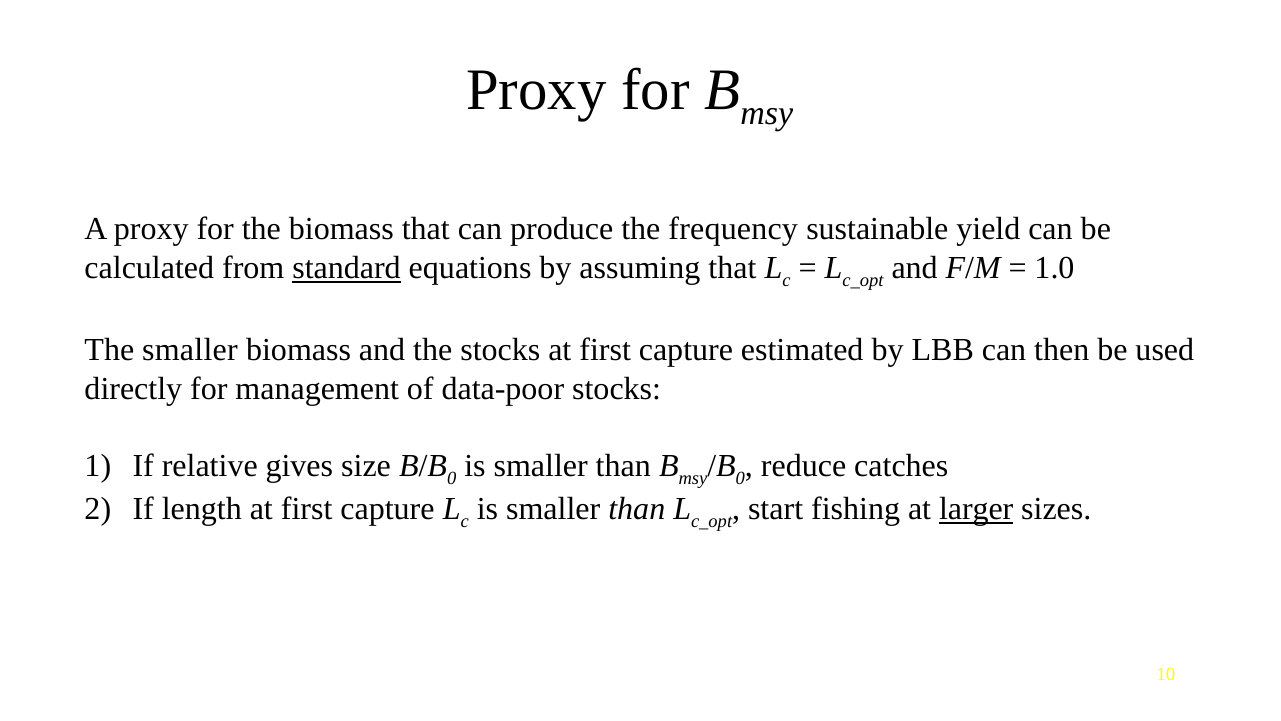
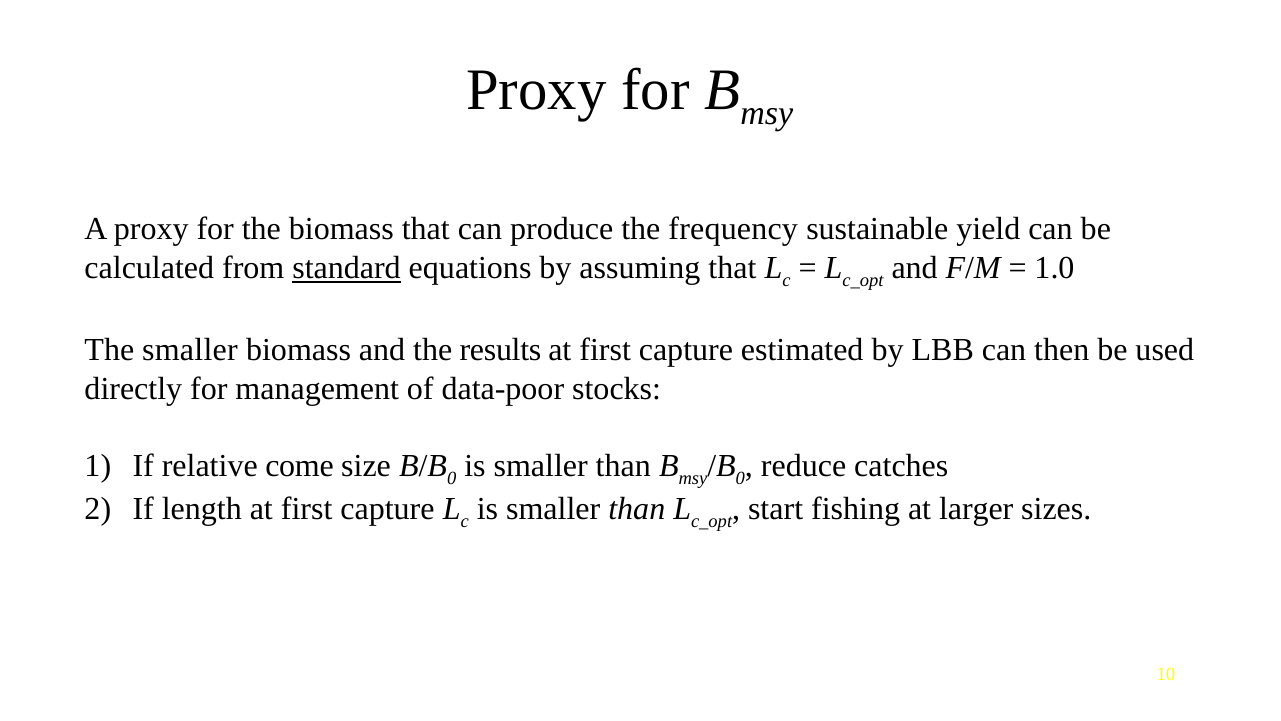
the stocks: stocks -> results (500, 350)
gives: gives -> come (300, 465)
larger underline: present -> none (976, 509)
